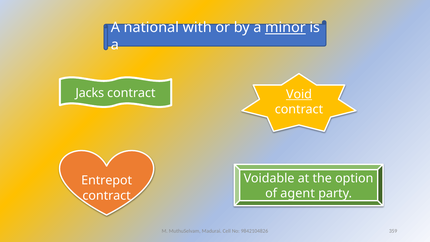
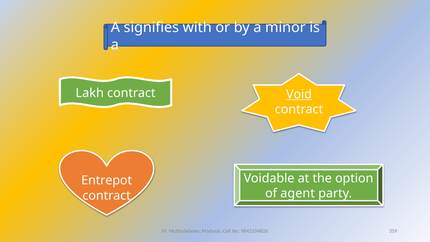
national: national -> signifies (151, 28)
minor underline: present -> none (285, 28)
Jacks: Jacks -> Lakh (90, 93)
